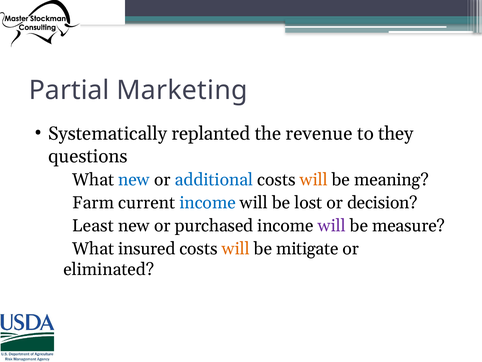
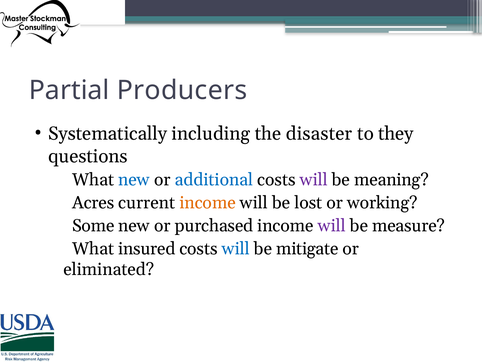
Marketing: Marketing -> Producers (182, 90)
replanted: replanted -> including (211, 133)
revenue: revenue -> disaster (319, 133)
will colour: orange -> purple (314, 180)
Farm: Farm -> Acres (93, 203)
income colour: blue -> orange (208, 203)
decision: decision -> working (382, 203)
Least: Least -> Some (93, 225)
will colour: orange -> blue (236, 248)
